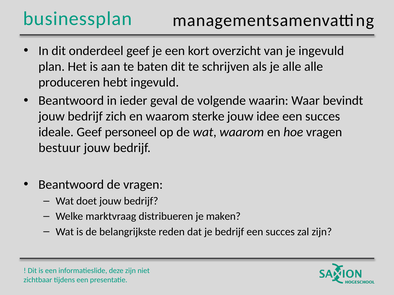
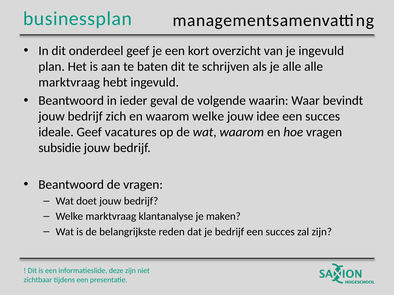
produceren: produceren -> marktvraag (69, 82)
waarom sterke: sterke -> welke (208, 117)
personeel: personeel -> vacatures (131, 132)
bestuur: bestuur -> subsidie (60, 148)
distribueren: distribueren -> klantanalyse (166, 217)
